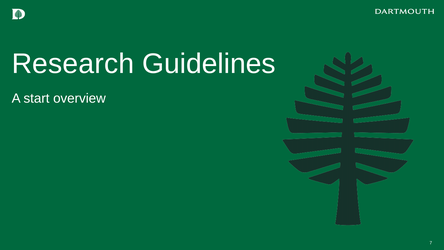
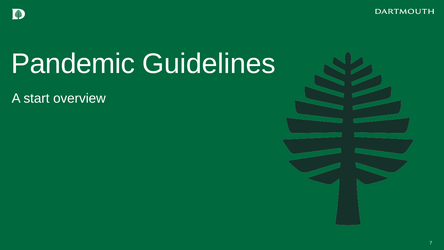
Research: Research -> Pandemic (73, 64)
